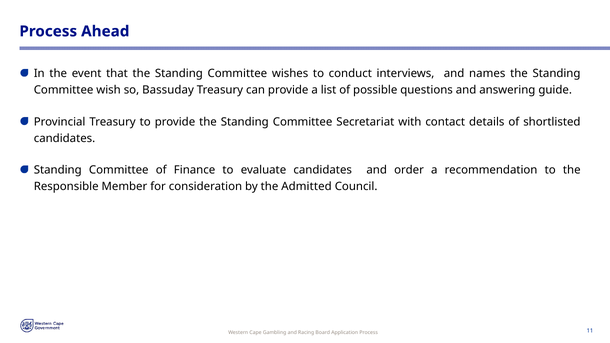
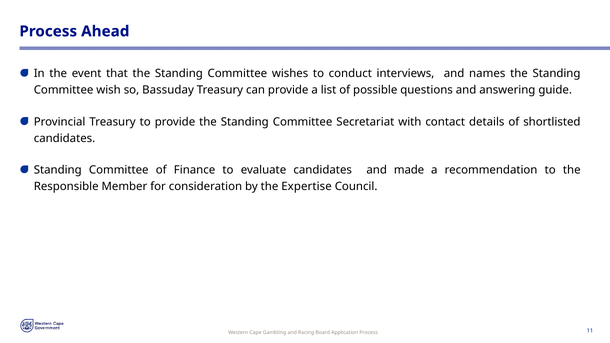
order: order -> made (409, 170)
Admitted: Admitted -> Expertise (307, 186)
